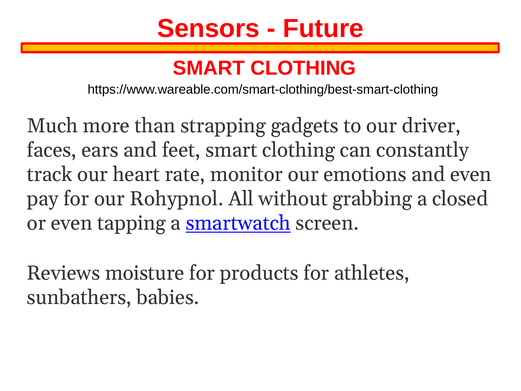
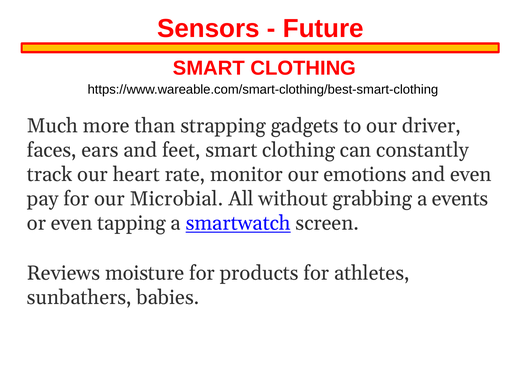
Rohypnol: Rohypnol -> Microbial (177, 199)
closed: closed -> events (460, 199)
